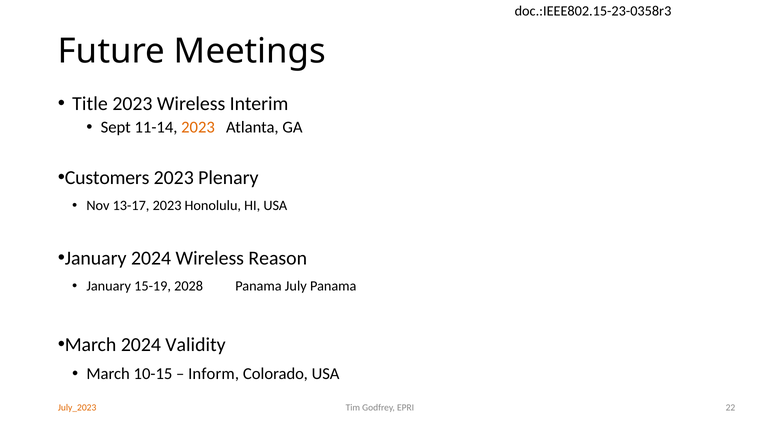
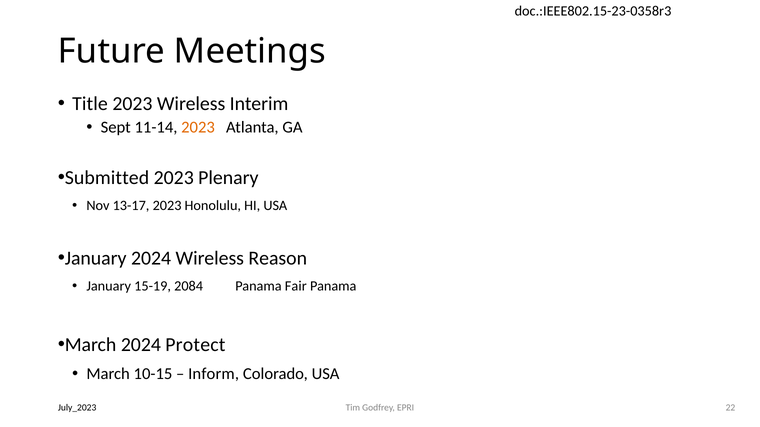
Customers: Customers -> Submitted (107, 178)
2028: 2028 -> 2084 (189, 286)
July: July -> Fair (296, 286)
Validity: Validity -> Protect (195, 345)
July_2023 colour: orange -> black (77, 408)
